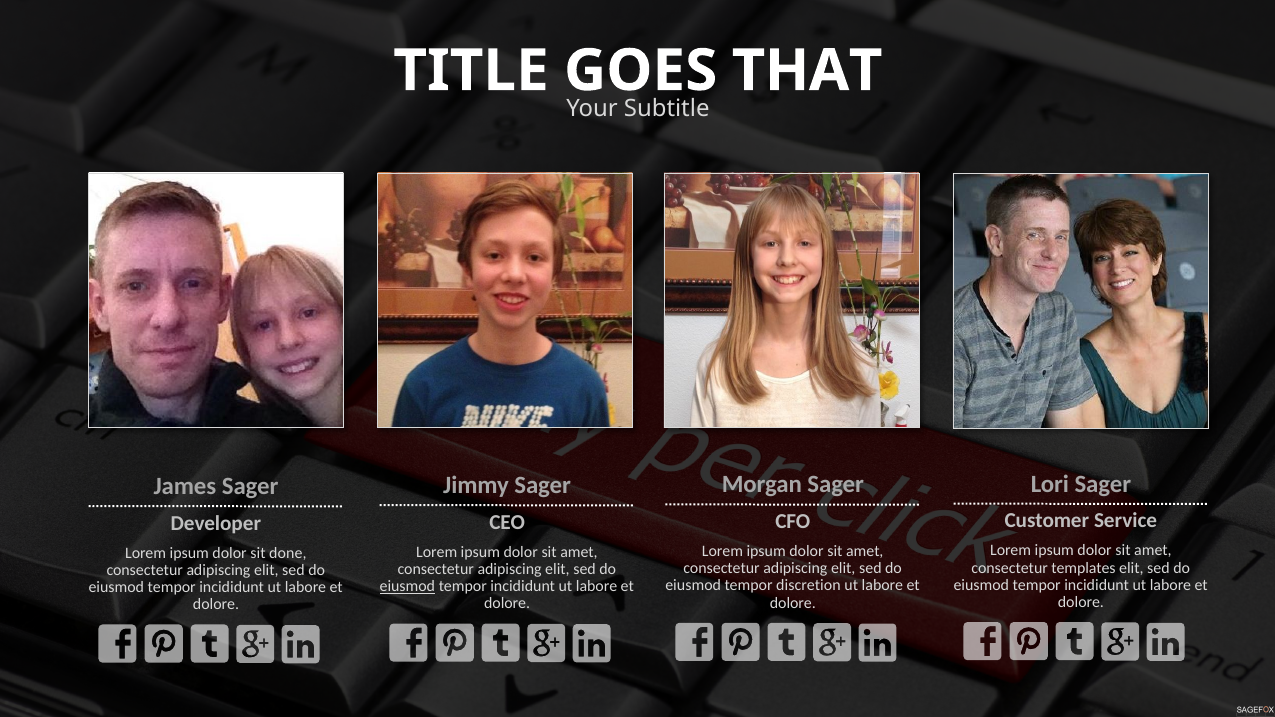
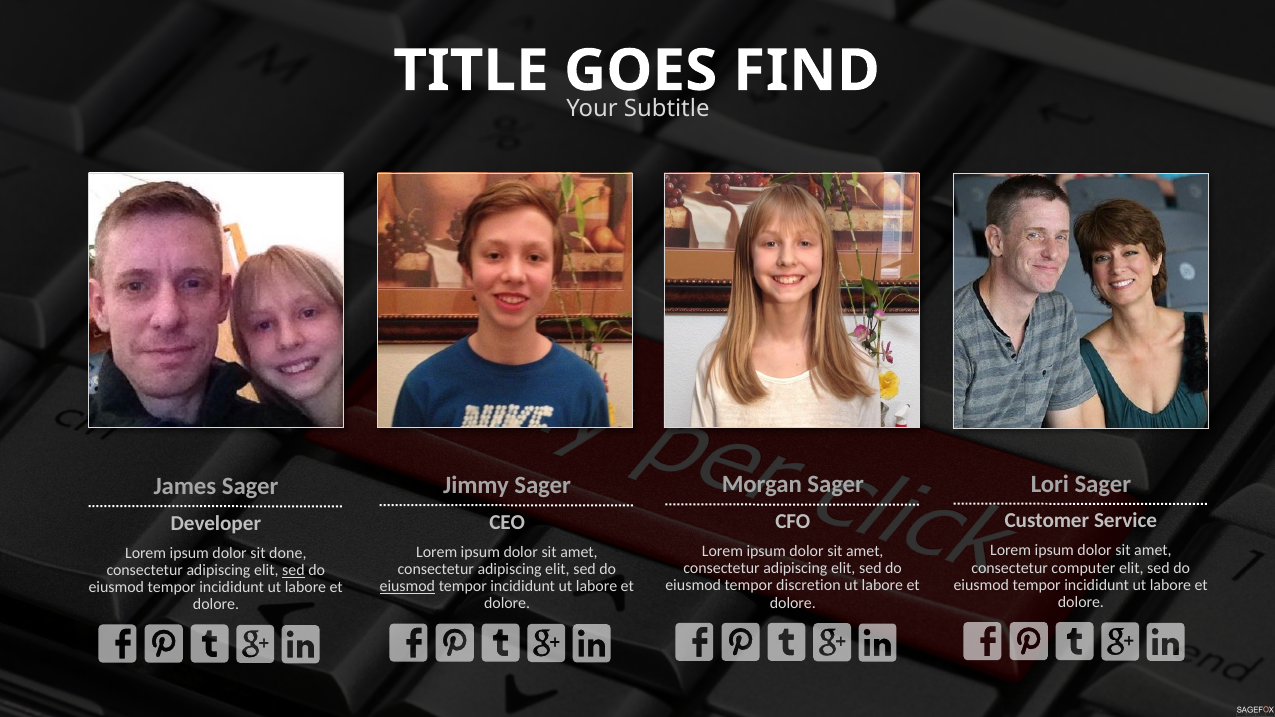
THAT: THAT -> FIND (806, 71)
templates: templates -> computer (1083, 568)
sed underline: none -> present (294, 570)
